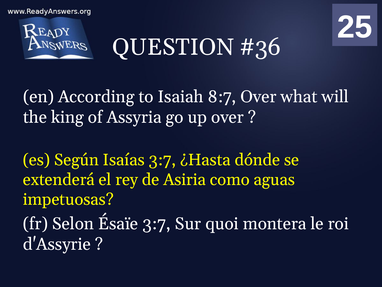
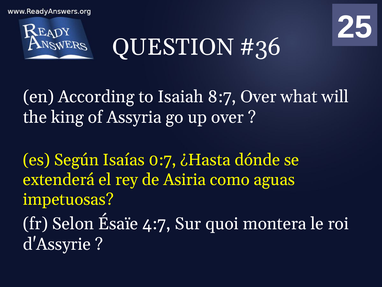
Isaías 3:7: 3:7 -> 0:7 (162, 160)
Ésaïe 3:7: 3:7 -> 4:7 (157, 223)
